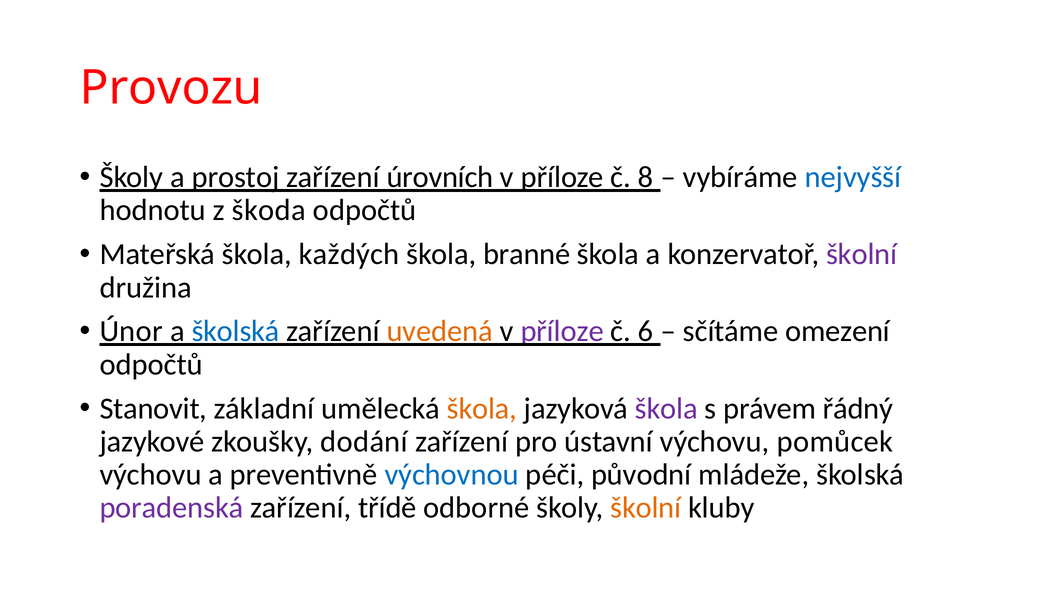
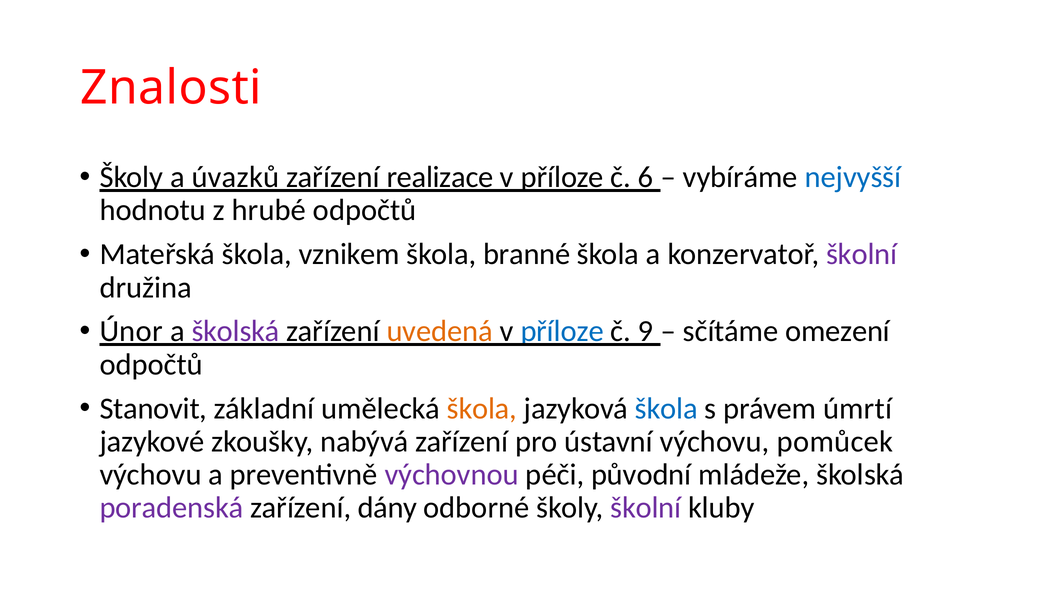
Provozu: Provozu -> Znalosti (171, 88)
prostoj: prostoj -> úvazků (235, 177)
úrovních: úrovních -> realizace (440, 177)
8: 8 -> 6 (646, 177)
škoda: škoda -> hrubé (269, 210)
každých: každých -> vznikem (349, 254)
školská colour: blue -> purple (236, 331)
příloze colour: purple -> blue (562, 331)
6: 6 -> 9 (646, 331)
škola colour: purple -> blue (666, 408)
řádný: řádný -> úmrtí (858, 408)
dodání: dodání -> nabývá (364, 441)
výchovnou colour: blue -> purple (452, 474)
třídě: třídě -> dány (387, 507)
školní colour: orange -> purple (646, 507)
